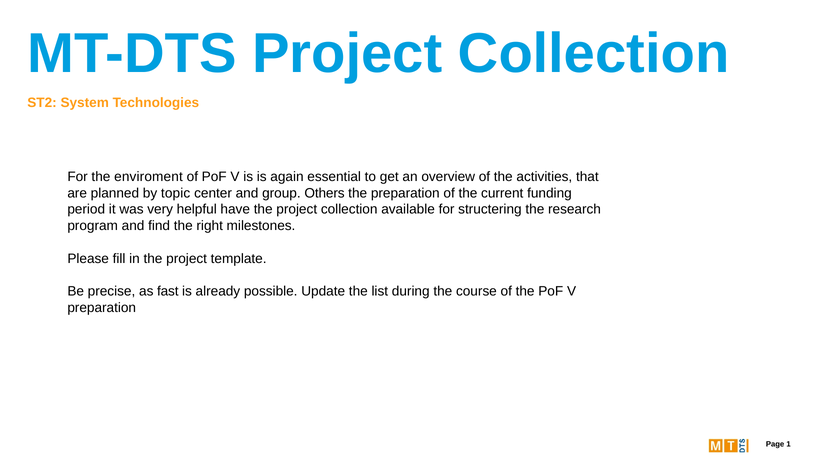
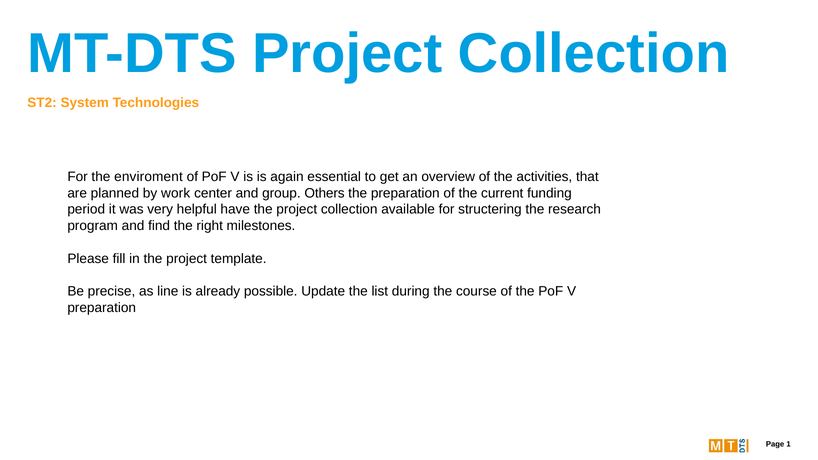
topic: topic -> work (176, 193)
fast: fast -> line (168, 291)
